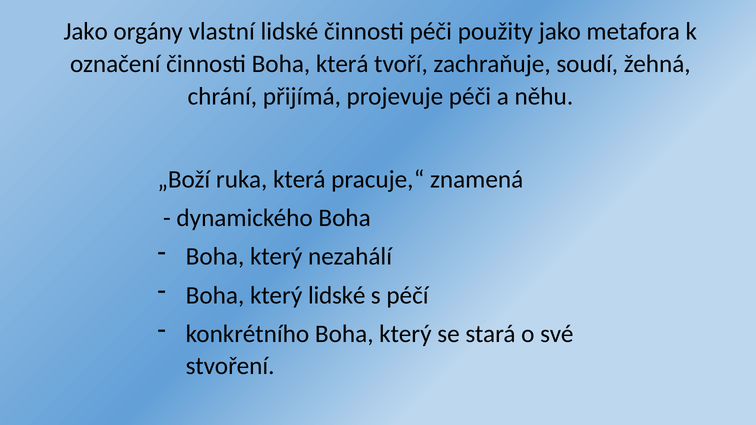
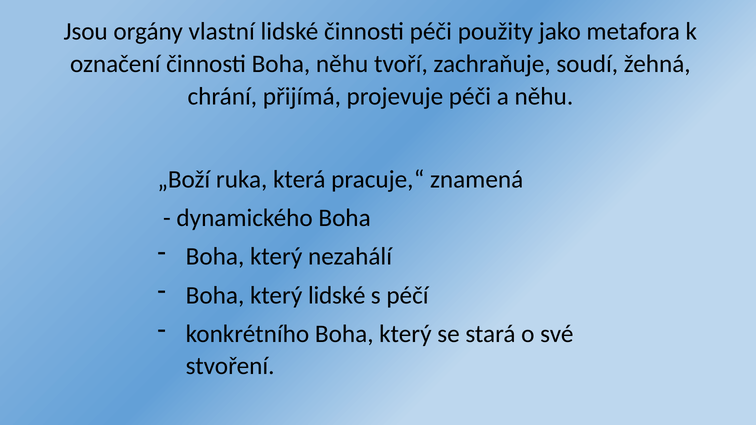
Jako: Jako -> Jsou (86, 32)
Boha která: která -> něhu (342, 64)
